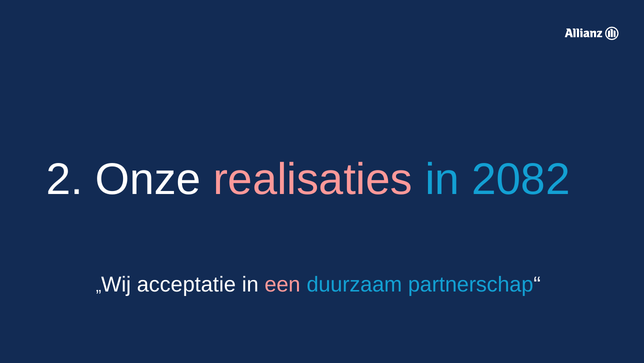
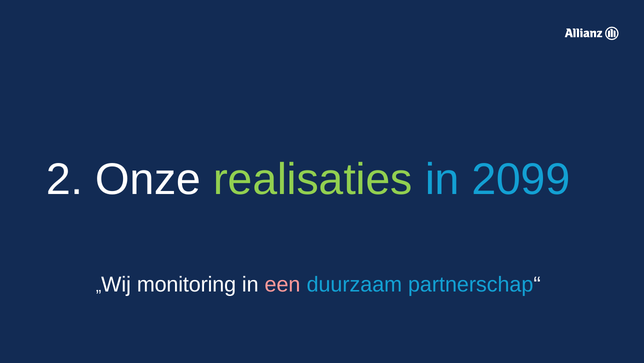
realisaties colour: pink -> light green (313, 179)
2082: 2082 -> 2099 (521, 179)
acceptatie: acceptatie -> monitoring (186, 284)
